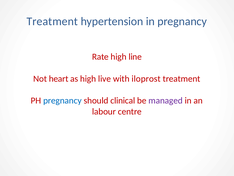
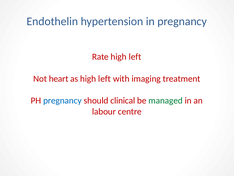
Treatment: Treatment -> Endothelin (52, 21)
line: line -> left (135, 57)
as high live: live -> left (105, 78)
iloprost: iloprost -> imaging (146, 78)
managed colour: purple -> green (166, 100)
